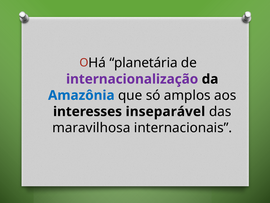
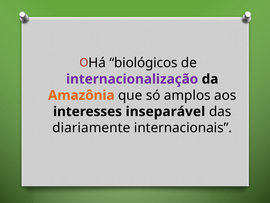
planetária: planetária -> biológicos (144, 63)
Amazônia colour: blue -> orange (81, 95)
maravilhosa: maravilhosa -> diariamente (91, 128)
